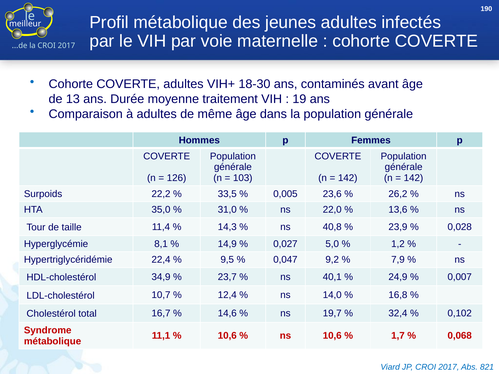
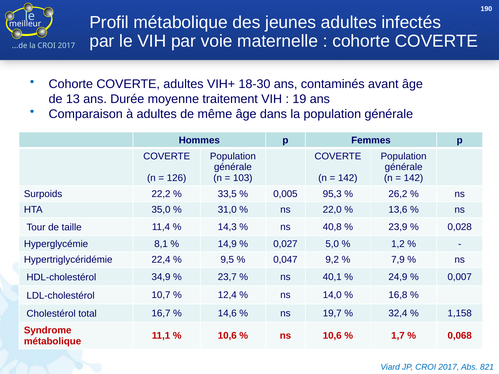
23,6: 23,6 -> 95,3 (332, 194)
0,102: 0,102 -> 1,158 (460, 313)
